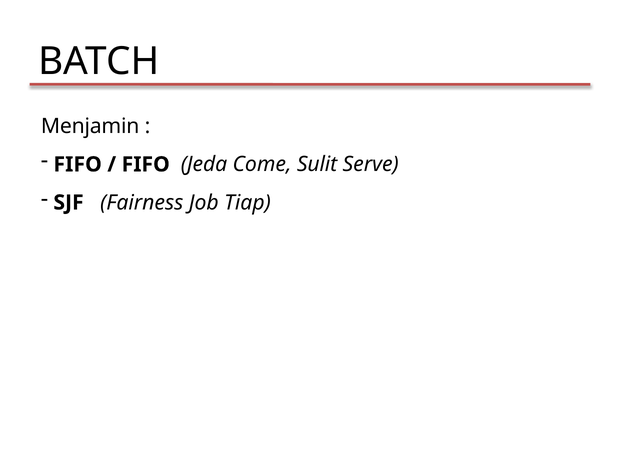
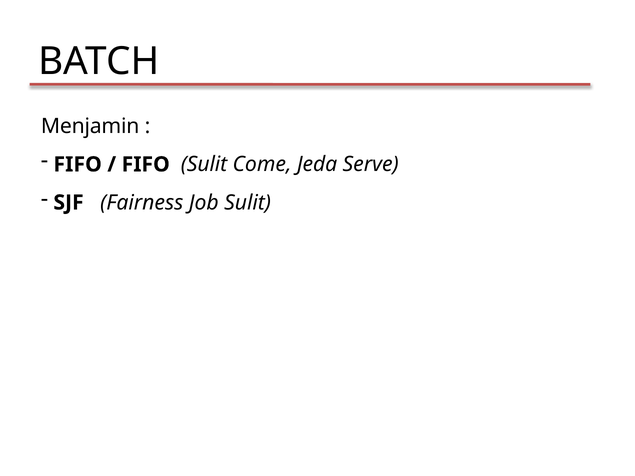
FIFO Jeda: Jeda -> Sulit (204, 165)
Sulit: Sulit -> Jeda (317, 165)
Job Tiap: Tiap -> Sulit (248, 203)
